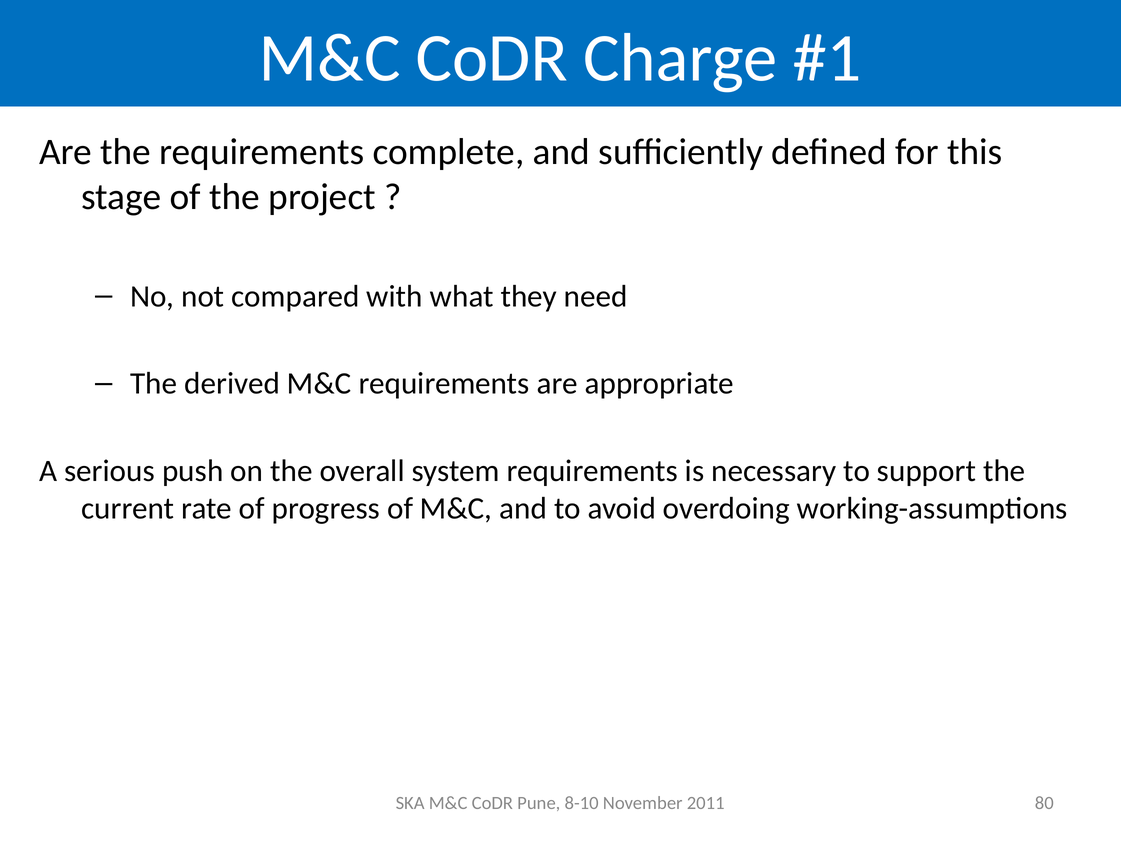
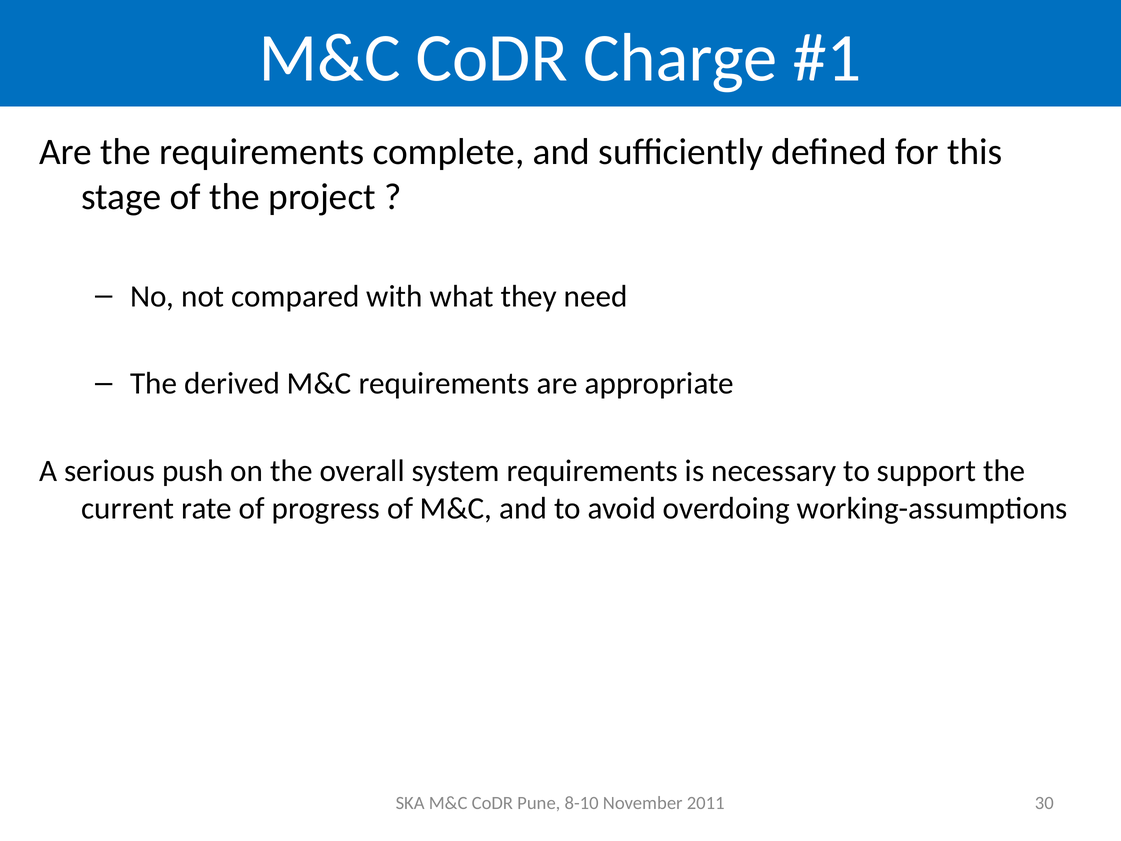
80: 80 -> 30 (1044, 803)
